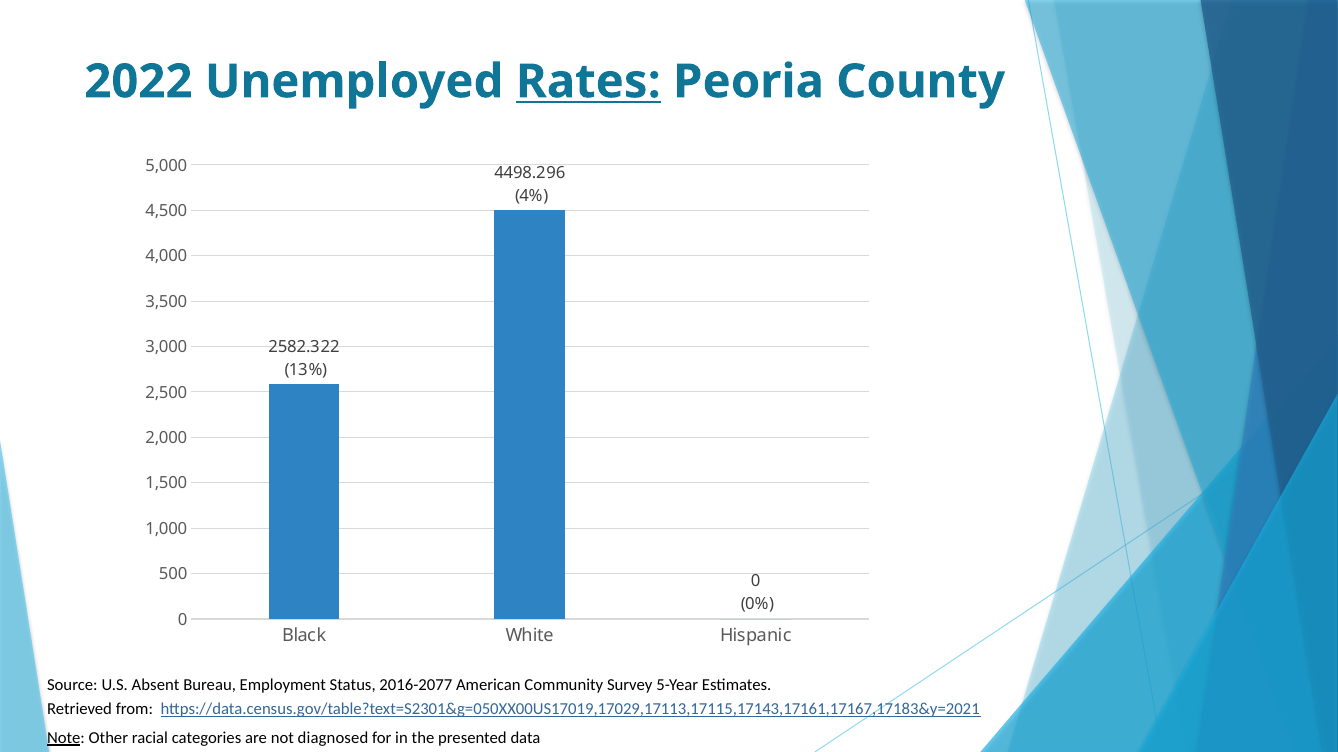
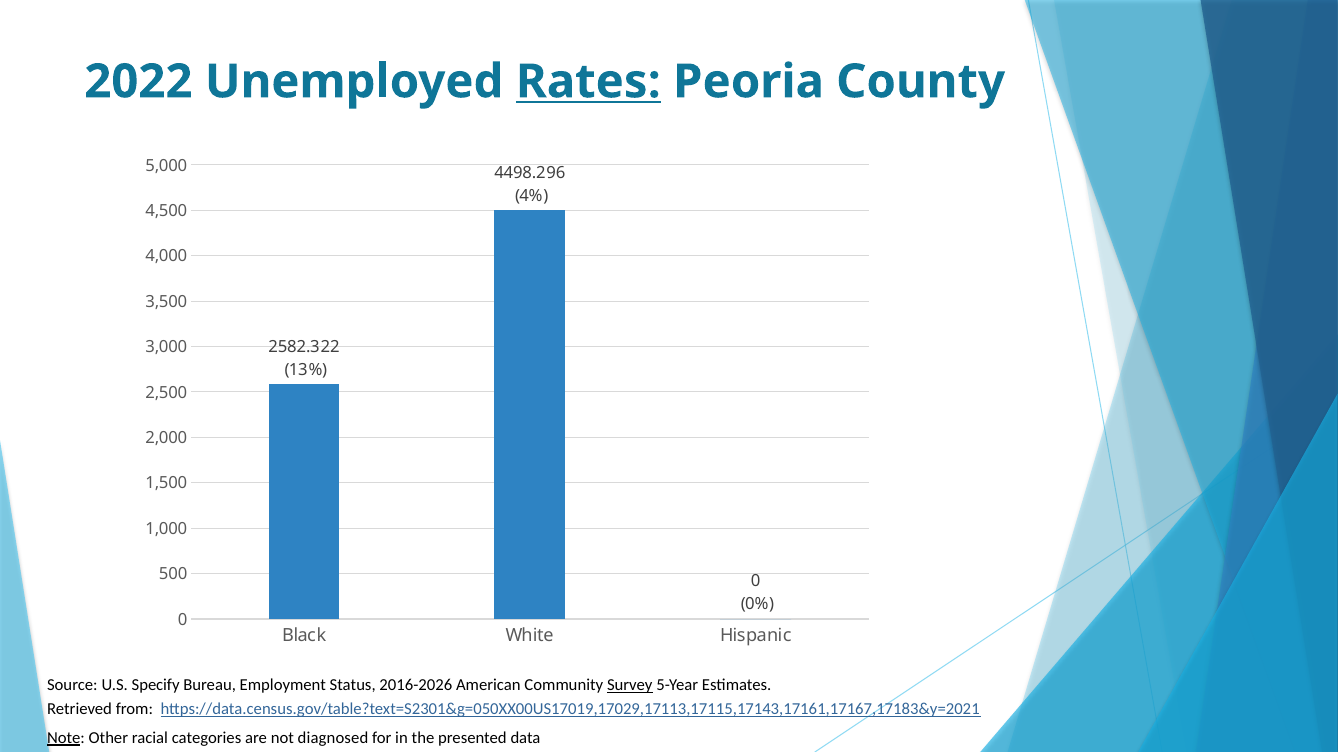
Absent: Absent -> Specify (156, 686)
2016-2077: 2016-2077 -> 2016-2026 (416, 686)
Survey underline: none -> present (630, 686)
